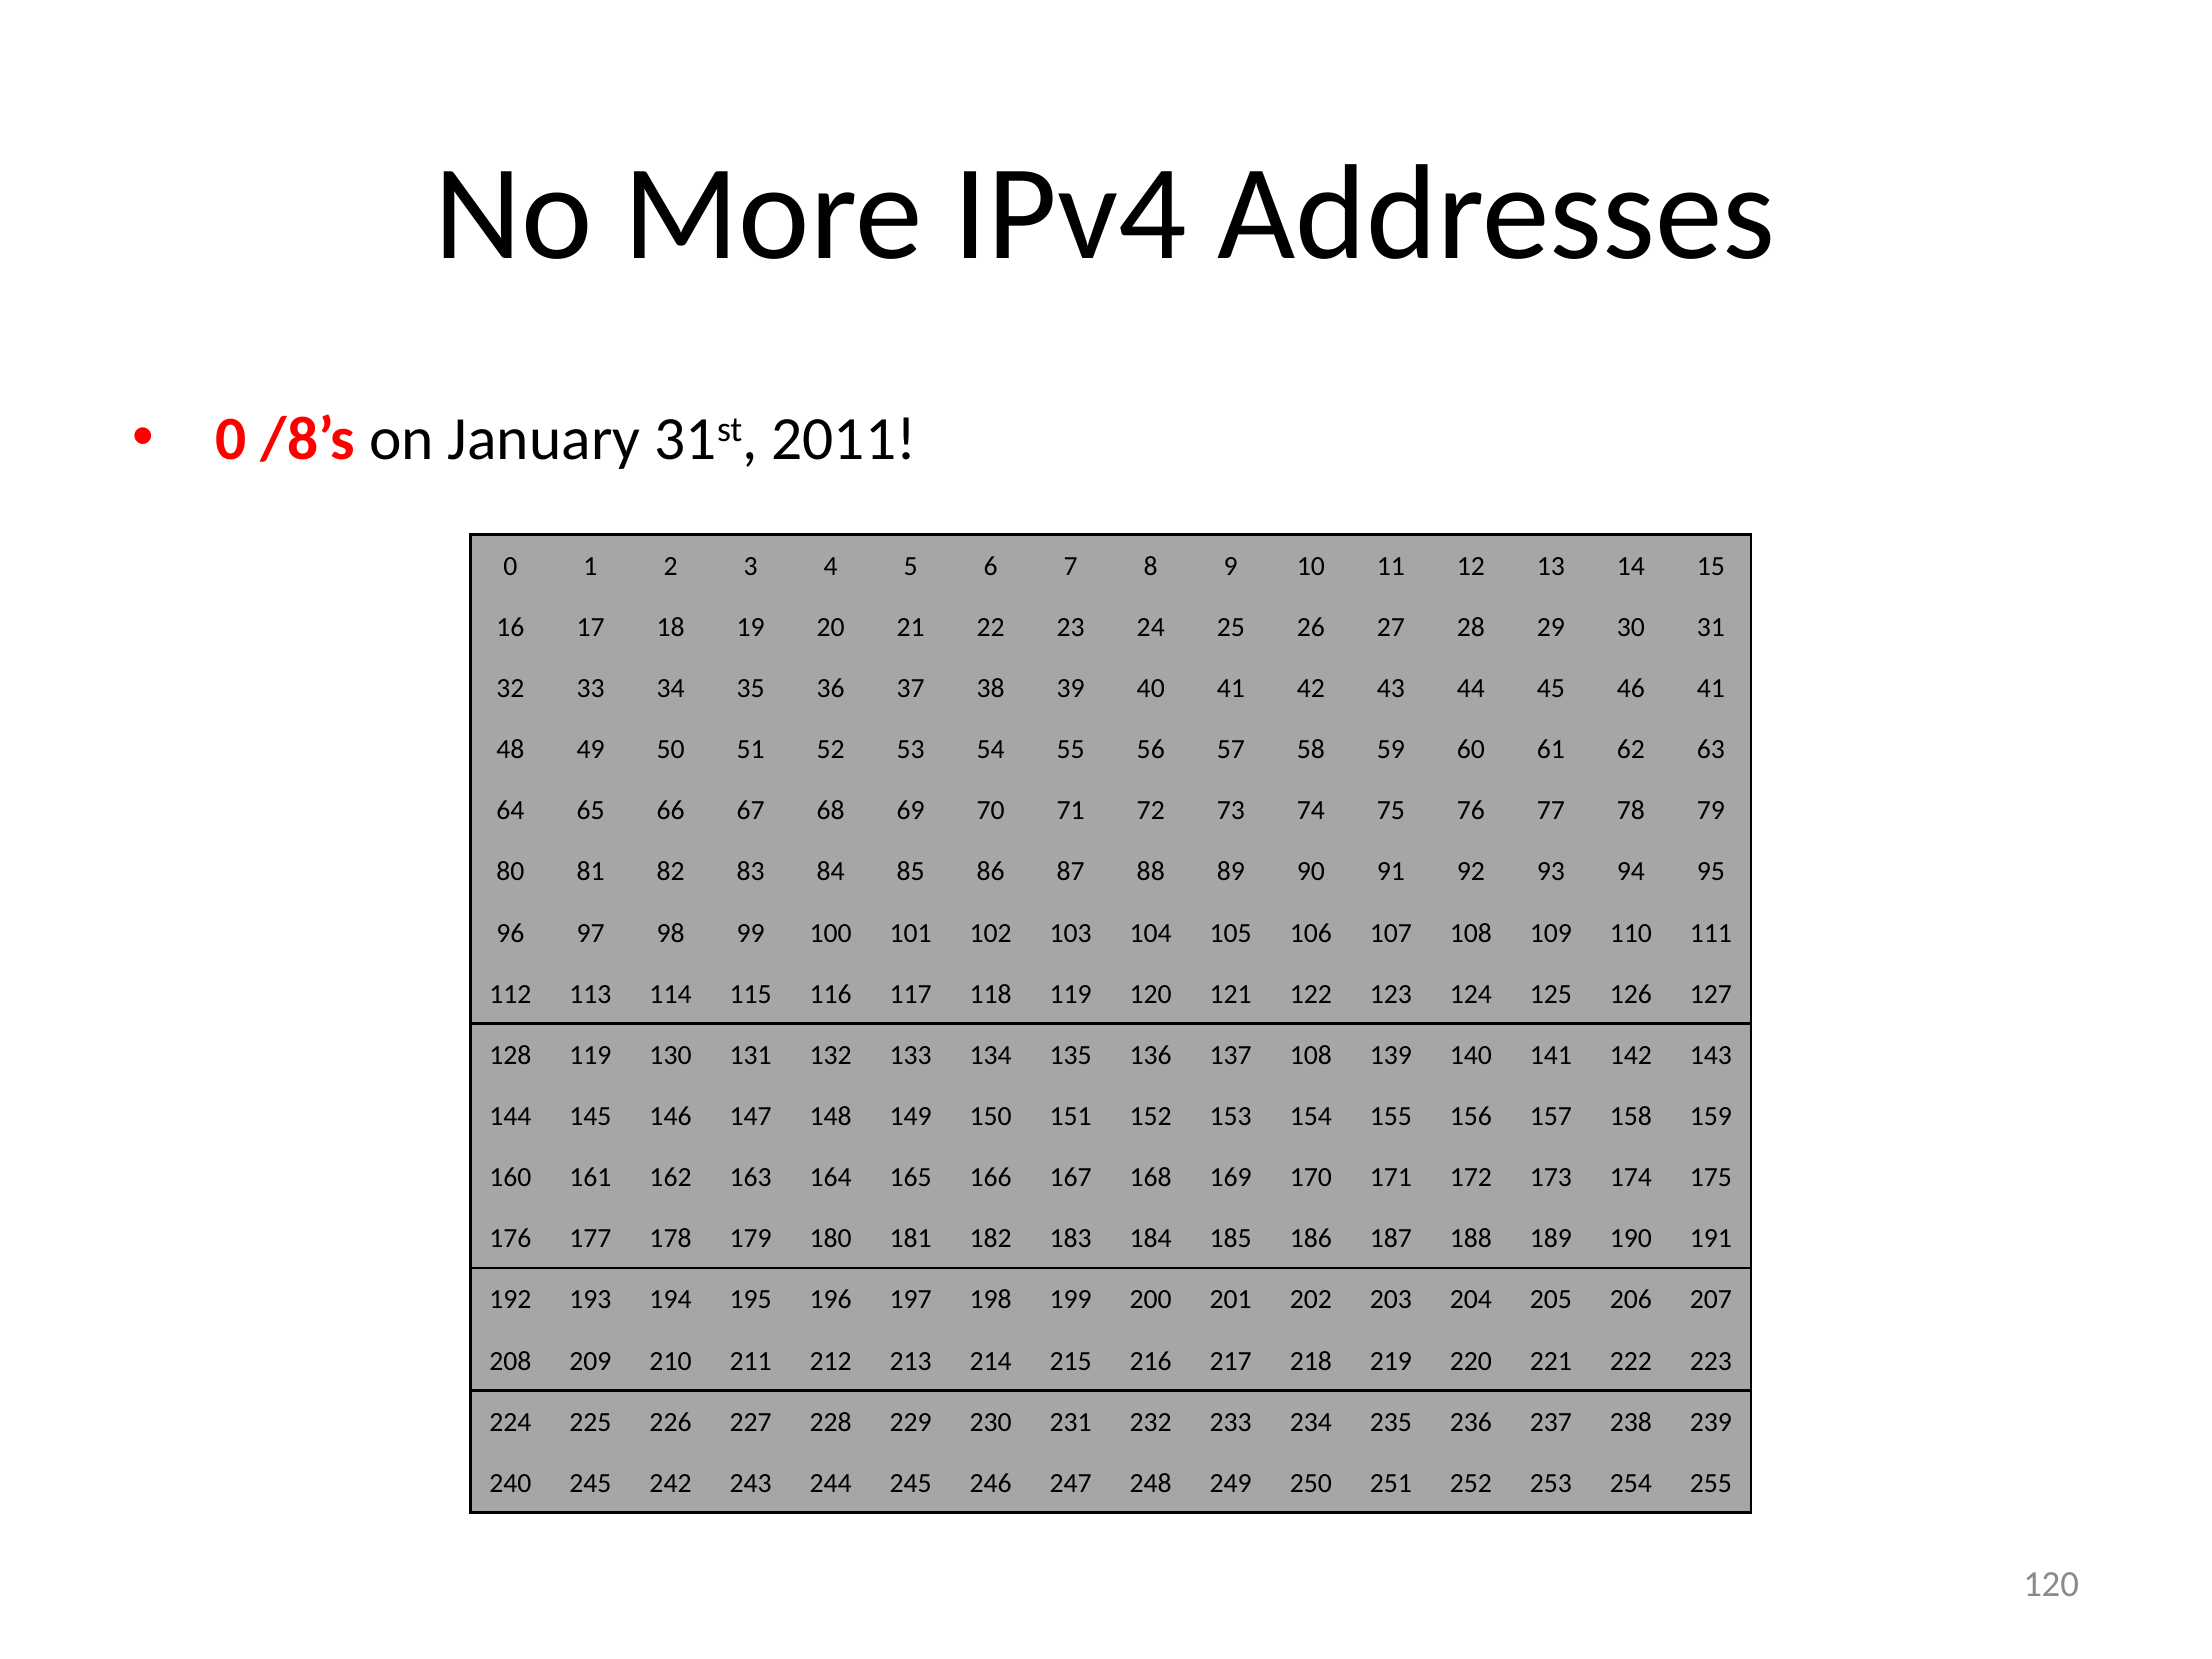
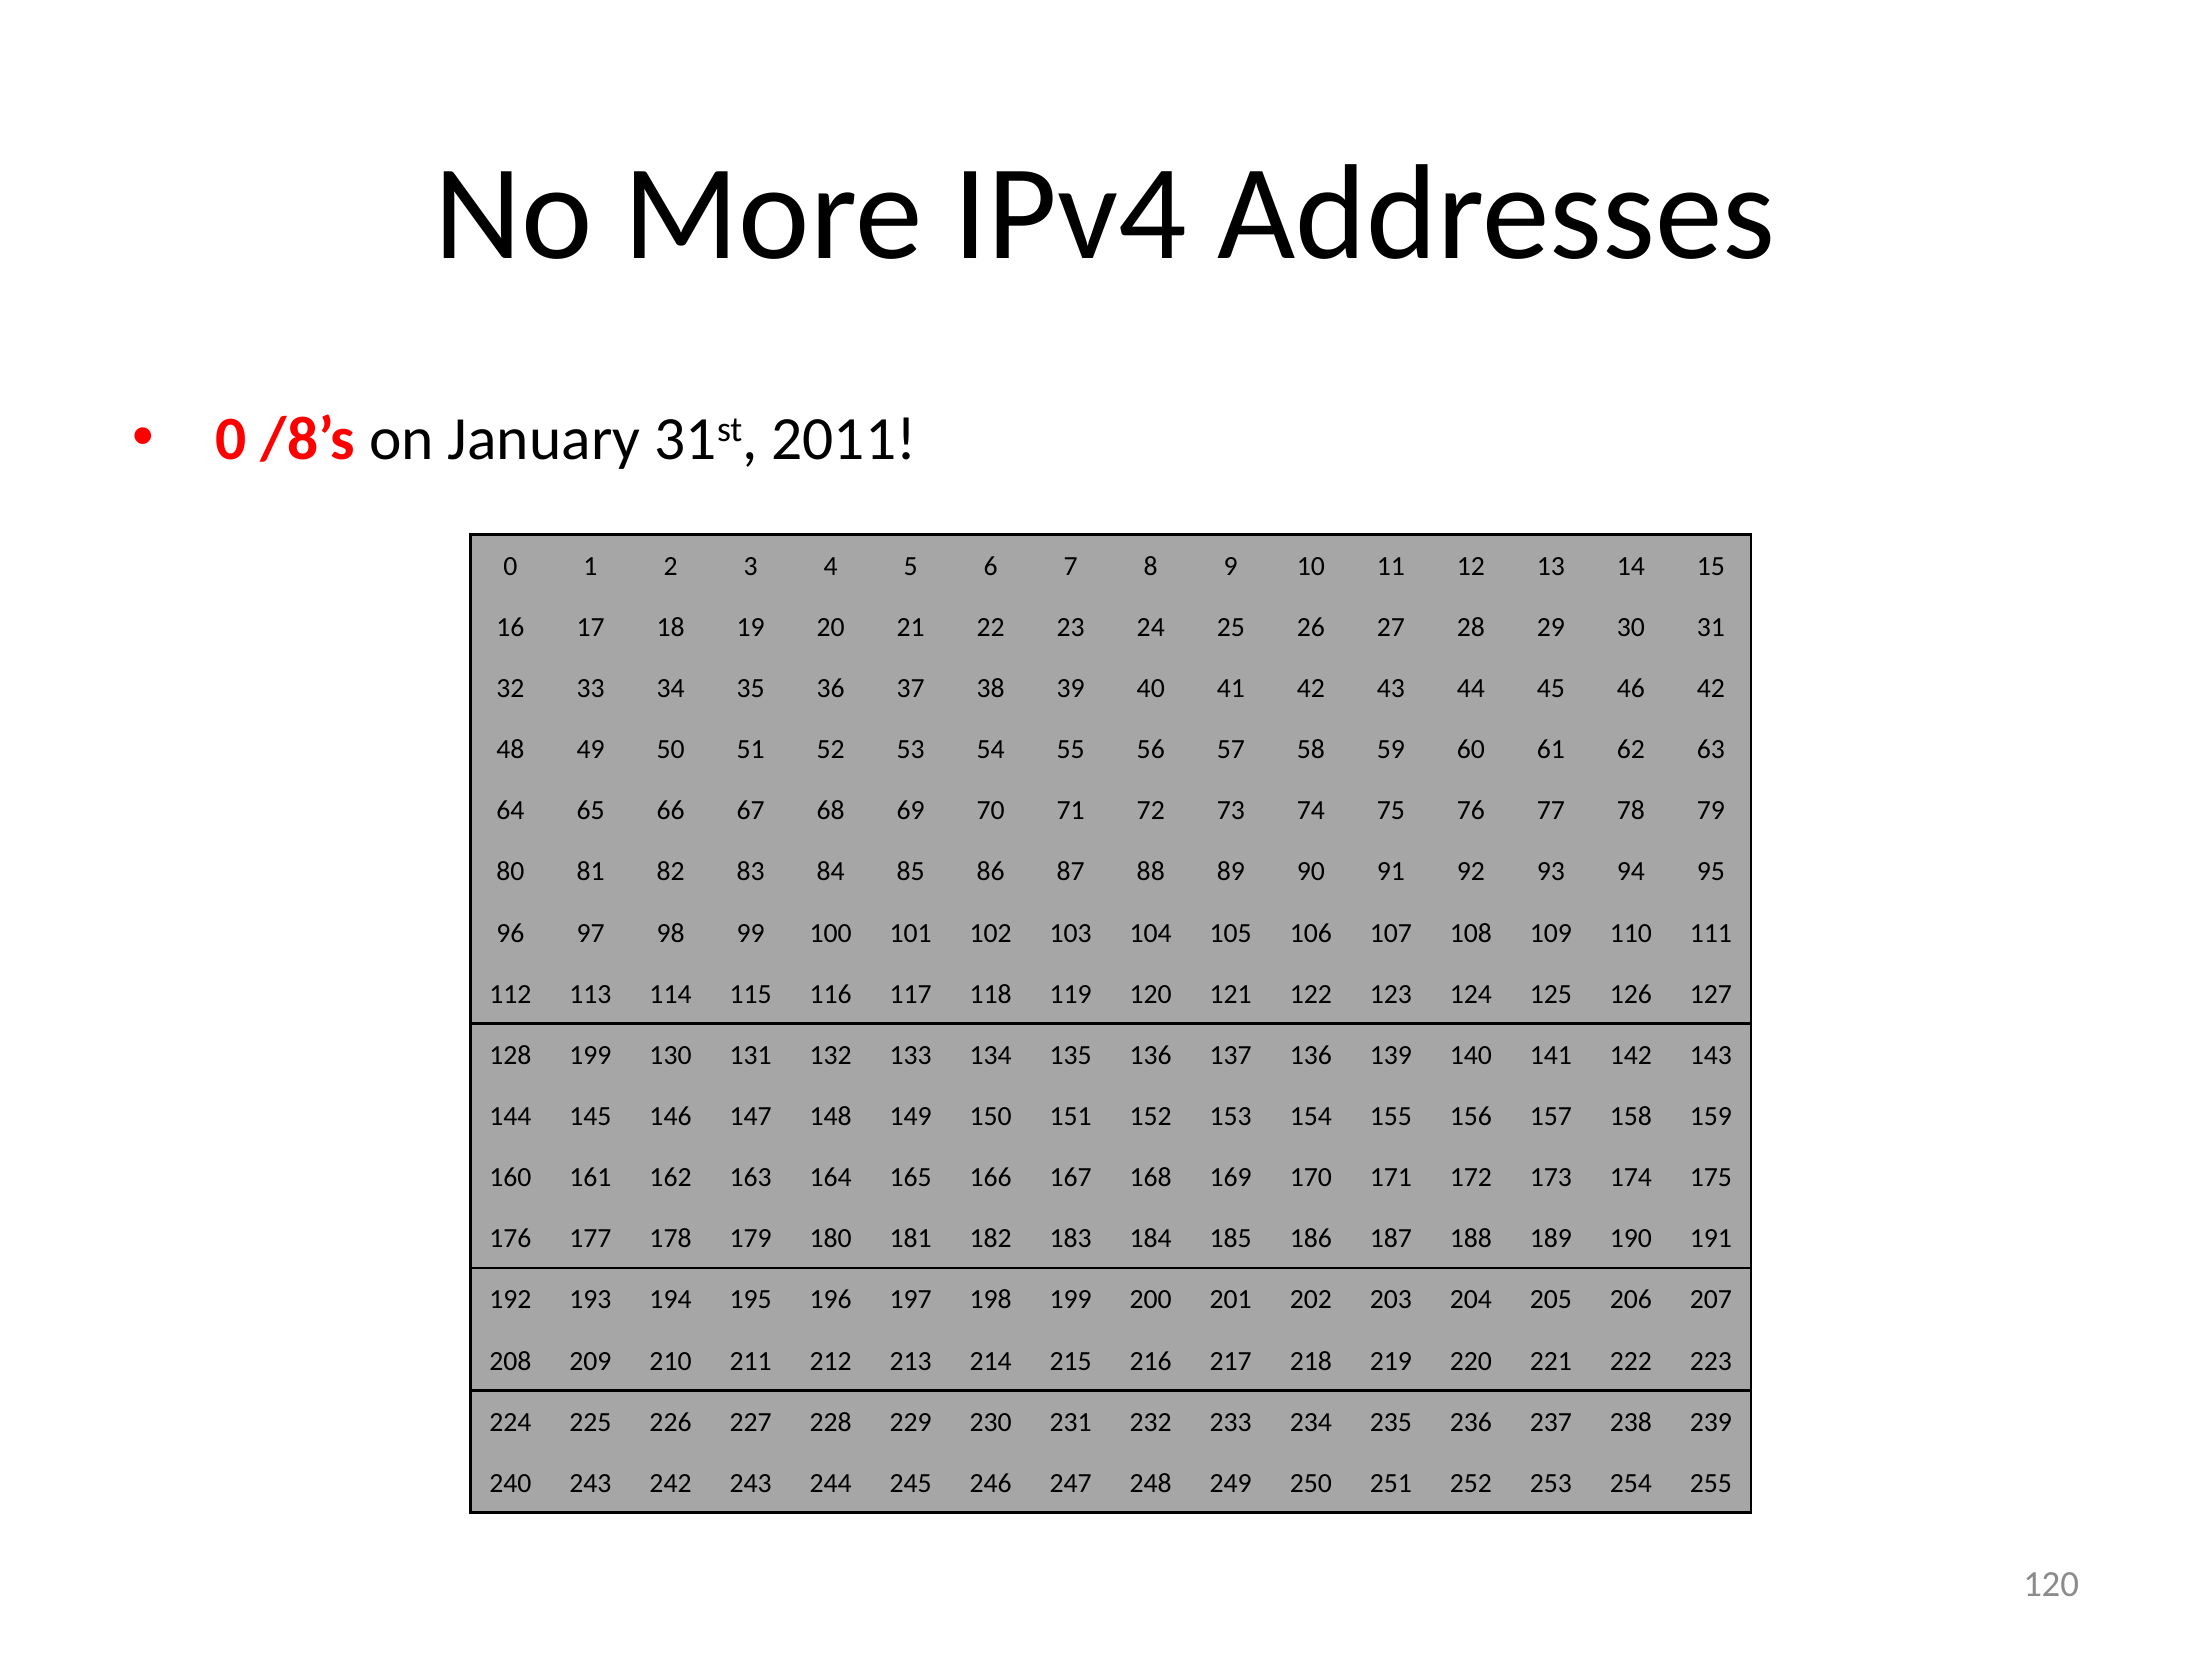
46 41: 41 -> 42 (1711, 688)
128 119: 119 -> 199 (590, 1055)
137 108: 108 -> 136 (1311, 1055)
240 245: 245 -> 243 (590, 1483)
